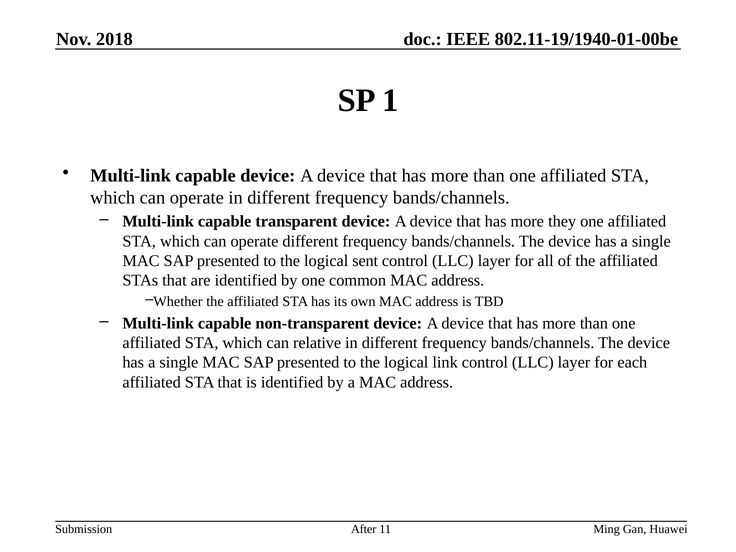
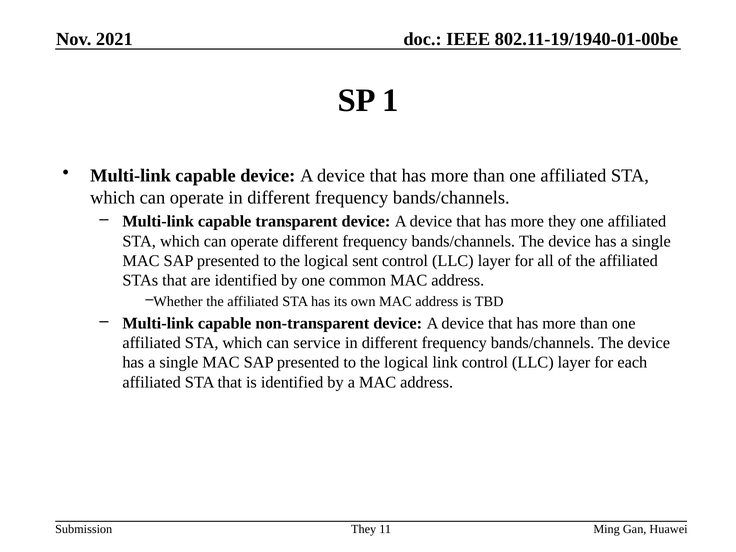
2018: 2018 -> 2021 (114, 39)
relative: relative -> service (317, 343)
After: After -> They (364, 529)
